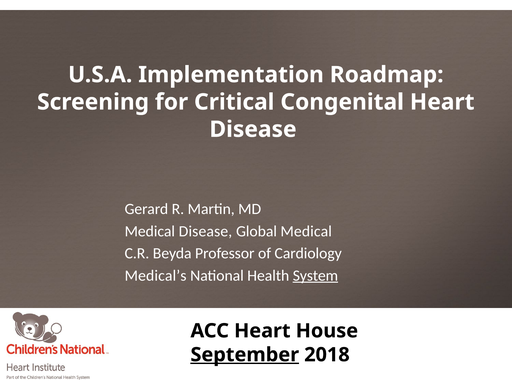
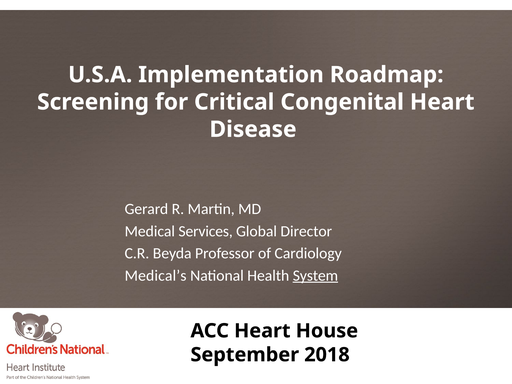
Medical Disease: Disease -> Services (206, 231)
Global Medical: Medical -> Director (306, 231)
September underline: present -> none (245, 355)
